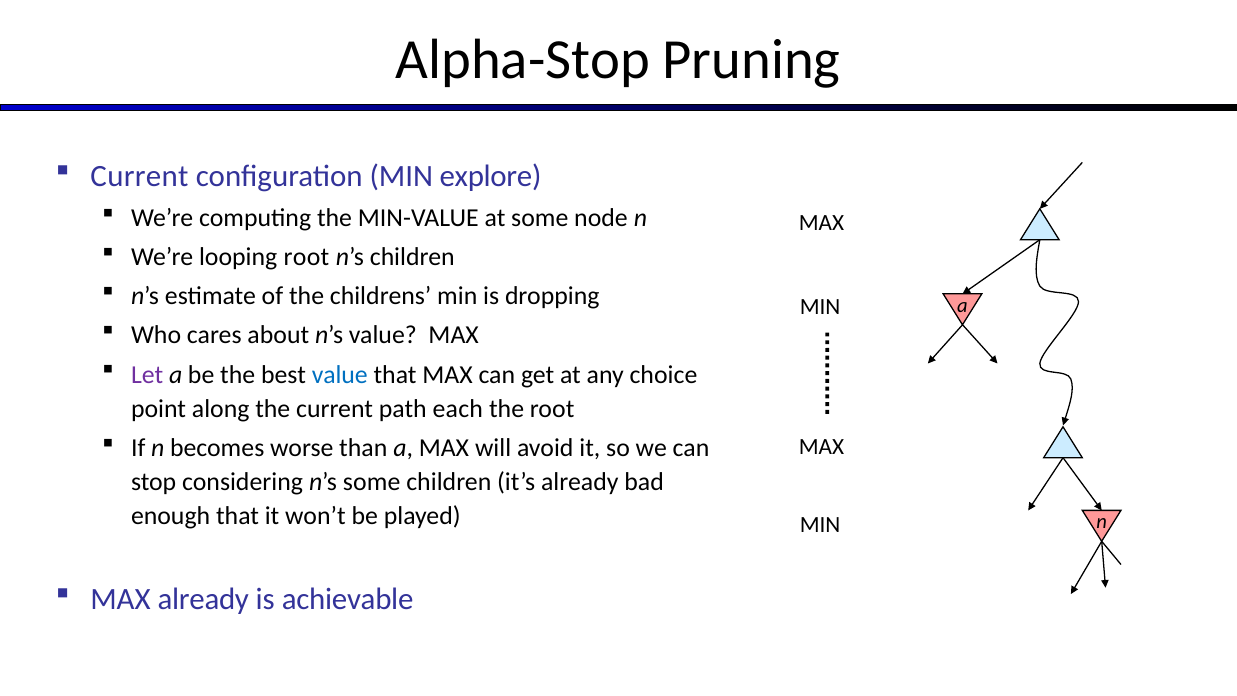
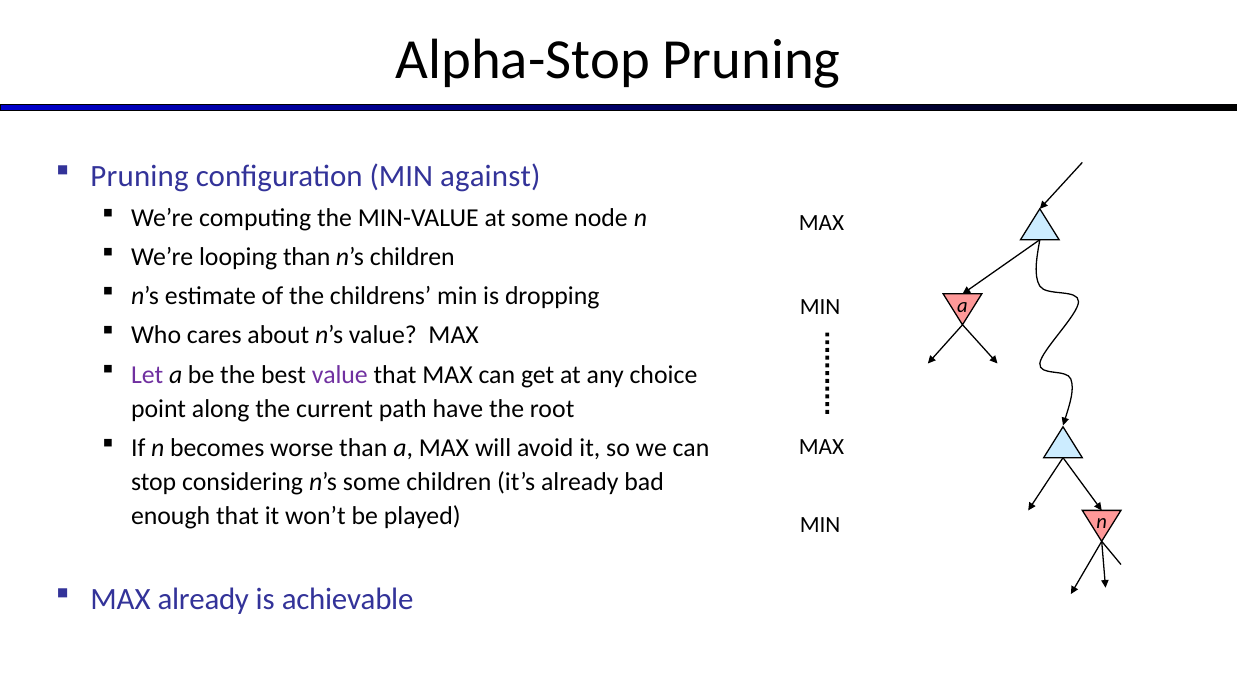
Current: Current -> Pruning (140, 176)
explore: explore -> against (490, 176)
looping root: root -> than (307, 257)
value colour: blue -> purple (340, 374)
each: each -> have (458, 408)
